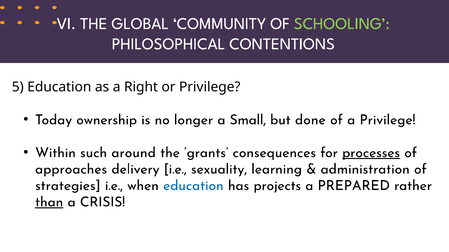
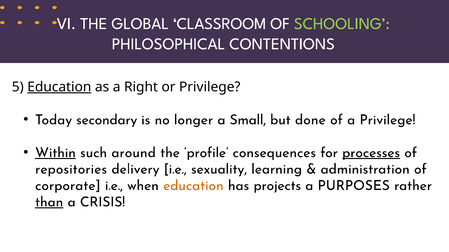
COMMUNITY: COMMUNITY -> CLASSROOM (220, 24)
Education underline: none -> present (59, 87)
ownership: ownership -> secondary (107, 120)
Within underline: none -> present (55, 153)
grants: grants -> profile (206, 153)
approaches: approaches -> repositories (71, 169)
strategies: strategies -> corporate (68, 186)
education colour: blue -> orange (193, 186)
PREPARED: PREPARED -> PURPOSES (354, 186)
